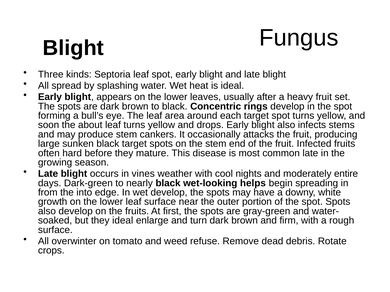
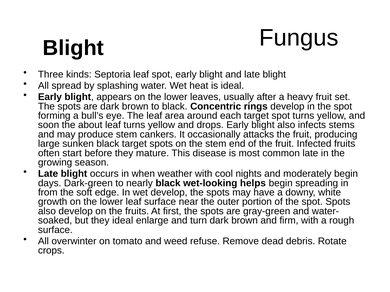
hard: hard -> start (72, 153)
vines: vines -> when (143, 174)
moderately entire: entire -> begin (346, 174)
into: into -> soft (84, 193)
